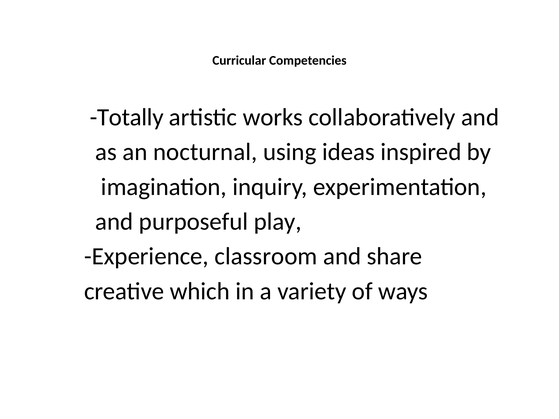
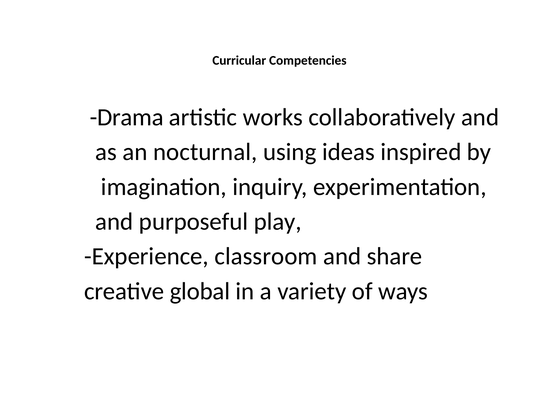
Totally: Totally -> Drama (127, 117)
which: which -> global (200, 291)
